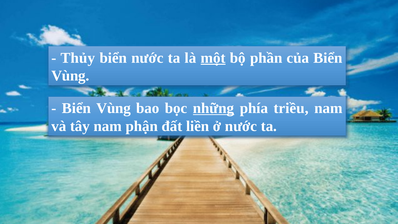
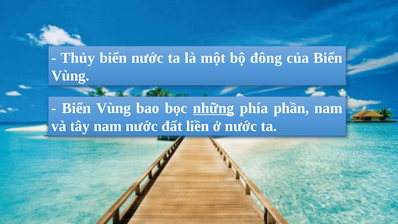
một underline: present -> none (213, 58)
phần: phần -> đông (266, 58)
triều: triều -> phần (291, 108)
nam phận: phận -> nước (142, 126)
